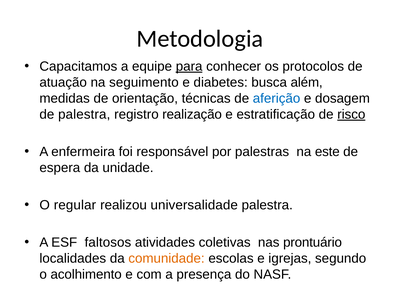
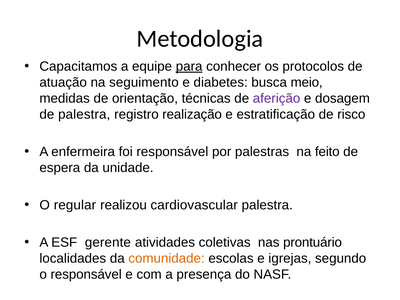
além: além -> meio (307, 82)
aferição colour: blue -> purple (277, 98)
risco underline: present -> none (351, 114)
este: este -> feito (327, 152)
universalidade: universalidade -> cardiovascular (194, 205)
faltosos: faltosos -> gerente (108, 242)
o acolhimento: acolhimento -> responsável (86, 274)
